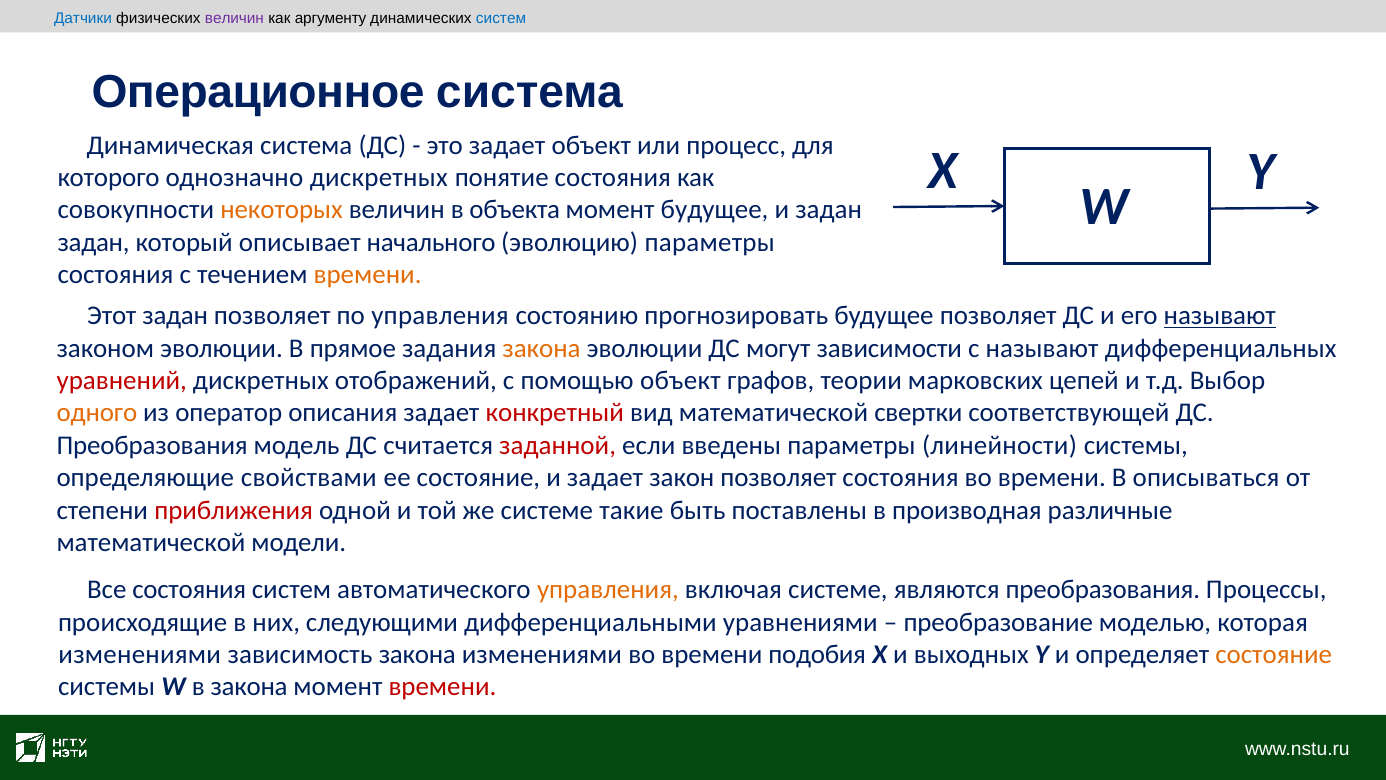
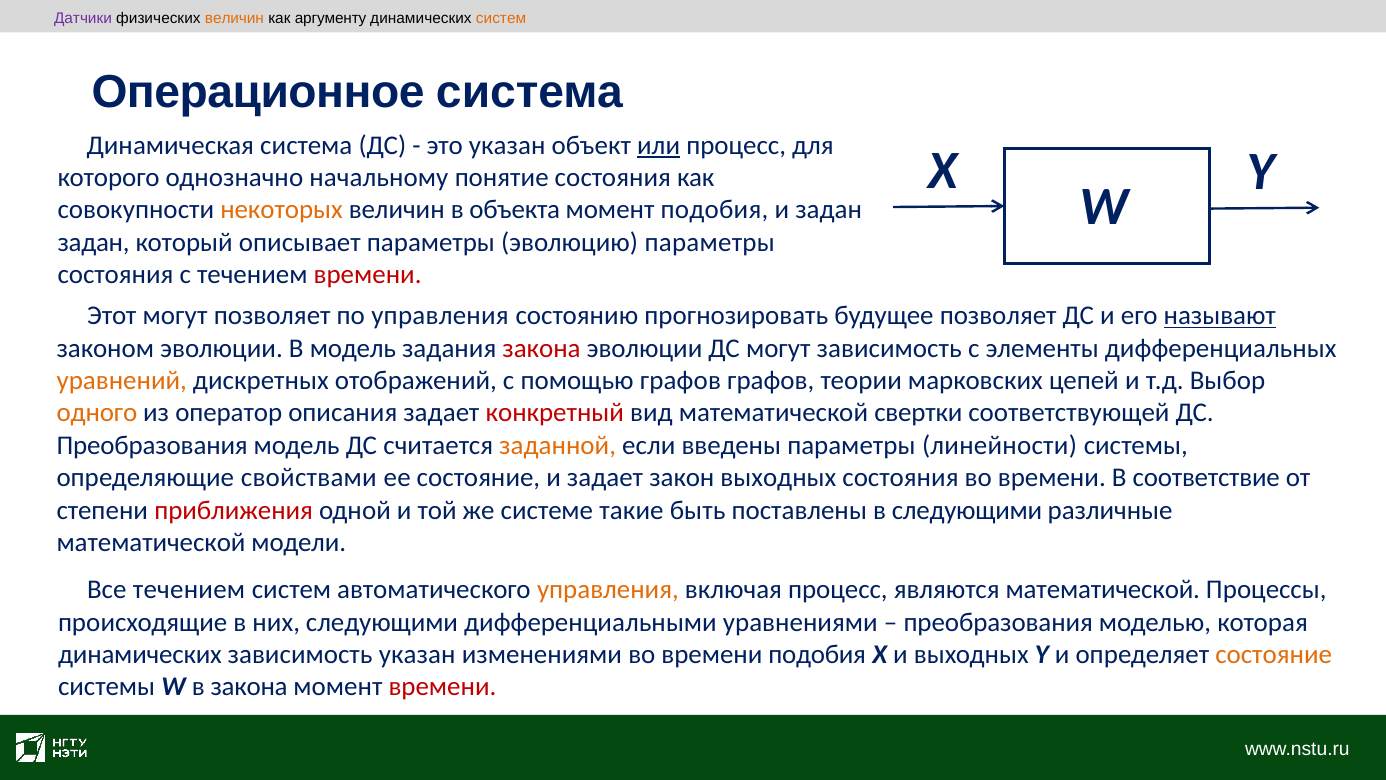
Датчики colour: blue -> purple (83, 18)
величин colour: purple -> orange (234, 18)
систем colour: blue -> orange (501, 18)
это задает: задает -> указан (507, 145)
или underline: none -> present (659, 145)
однозначно дискретных: дискретных -> начальному (379, 177)
момент будущее: будущее -> подобия (714, 210)
описывает начального: начального -> параметры (431, 242)
времени colour: orange -> red (368, 275)
Этот задан: задан -> могут (175, 316)
В прямое: прямое -> модель (353, 348)
закона colour: orange -> red (542, 348)
могут зависимости: зависимости -> зависимость (889, 348)
с называют: называют -> элементы (1042, 348)
уравнений colour: red -> orange (122, 380)
помощью объект: объект -> графов (680, 380)
заданной colour: red -> orange (558, 445)
закон позволяет: позволяет -> выходных (778, 478)
описываться: описываться -> соответствие (1206, 478)
в производная: производная -> следующими (967, 510)
Все состояния: состояния -> течением (189, 590)
включая системе: системе -> процесс (838, 590)
являются преобразования: преобразования -> математической (1103, 590)
преобразование: преобразование -> преобразования (998, 622)
изменениями: изменениями -> динамических (140, 654)
зависимость закона: закона -> указан (417, 654)
